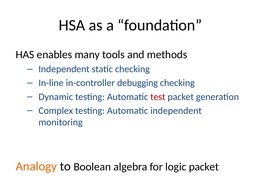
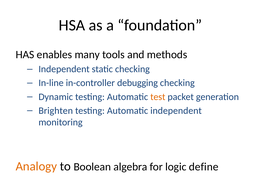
test colour: red -> orange (158, 97)
Complex: Complex -> Brighten (56, 110)
logic packet: packet -> define (204, 167)
